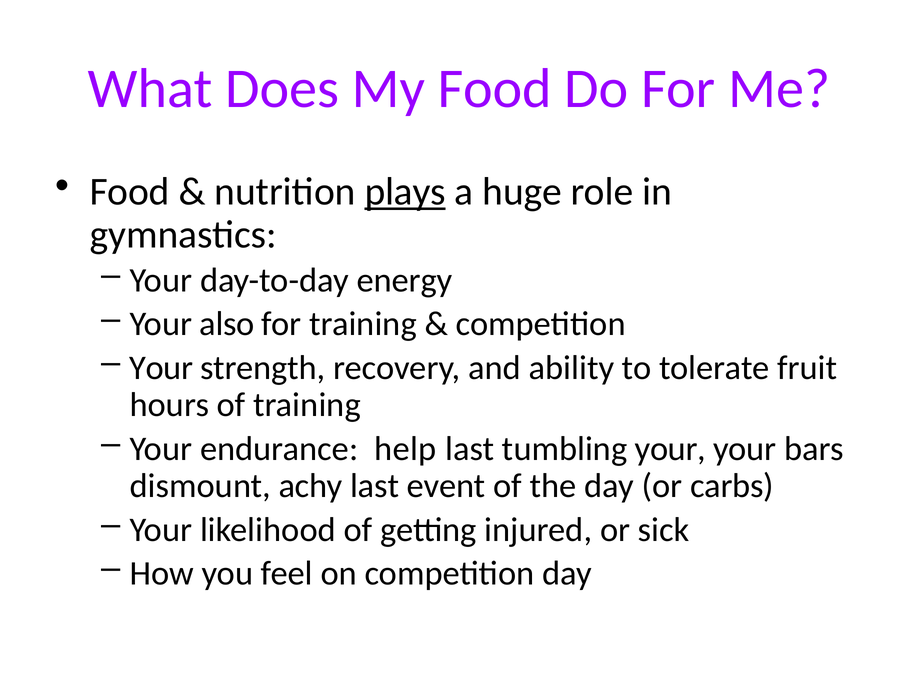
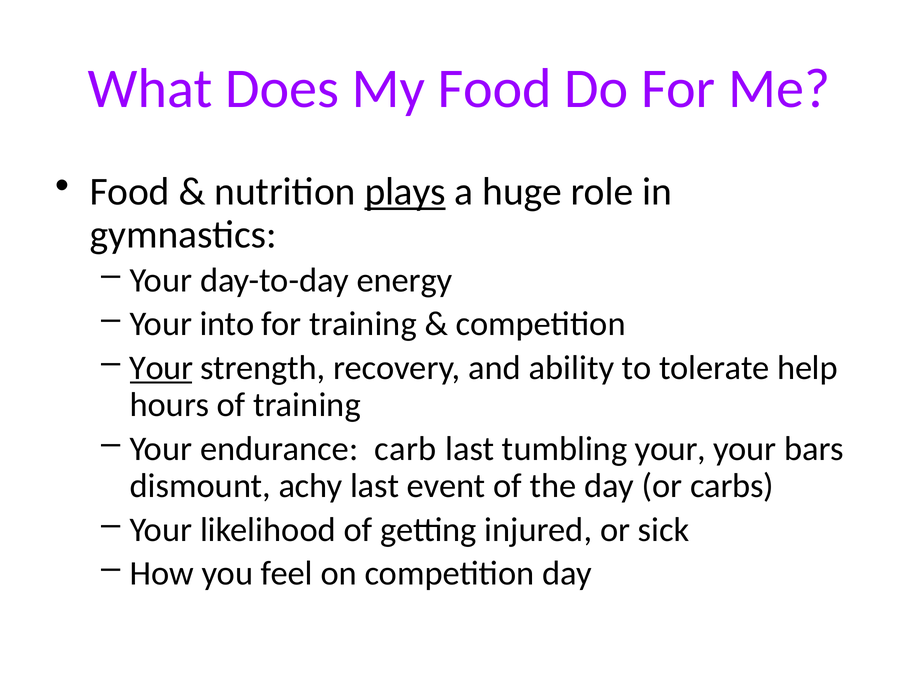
also: also -> into (227, 324)
Your underline: none -> present (161, 368)
fruit: fruit -> help (807, 368)
help: help -> carb (405, 449)
